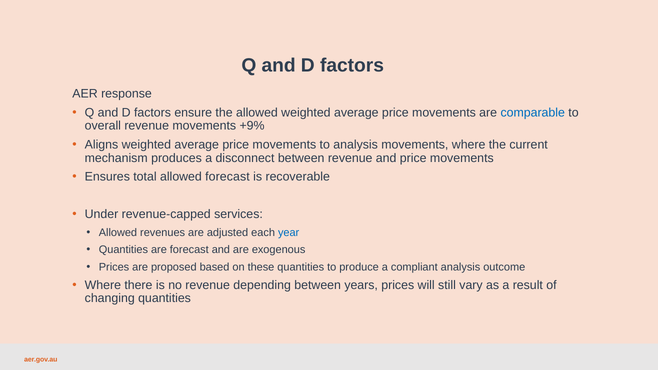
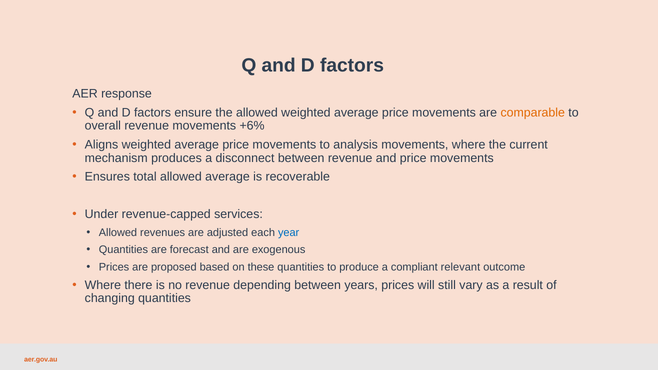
comparable colour: blue -> orange (533, 113)
+9%: +9% -> +6% (252, 126)
allowed forecast: forecast -> average (228, 177)
compliant analysis: analysis -> relevant (460, 267)
